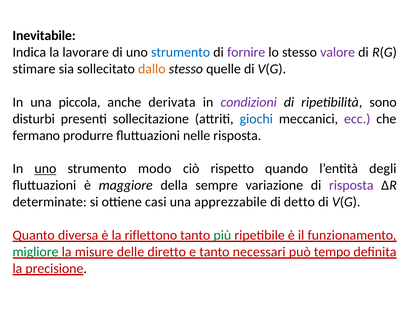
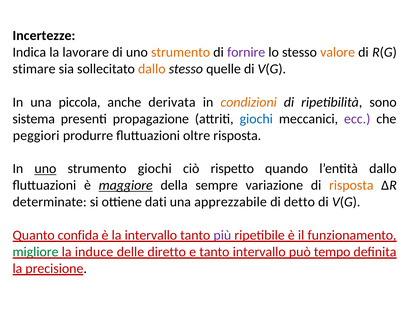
Inevitabile: Inevitabile -> Incertezze (44, 36)
strumento colour: blue -> orange (181, 52)
valore colour: purple -> orange (338, 52)
condizioni colour: purple -> orange (249, 102)
disturbi: disturbi -> sistema (34, 119)
sollecitazione: sollecitazione -> propagazione (151, 119)
fermano: fermano -> peggiori (36, 135)
nelle: nelle -> oltre (197, 135)
strumento modo: modo -> giochi (155, 169)
l’entità degli: degli -> dallo (383, 169)
maggiore underline: none -> present (126, 185)
risposta colour: purple -> orange (351, 185)
casi: casi -> dati (156, 202)
diversa: diversa -> confida (78, 235)
la riflettono: riflettono -> intervallo (151, 235)
più colour: green -> purple (222, 235)
misure: misure -> induce (94, 252)
tanto necessari: necessari -> intervallo (259, 252)
